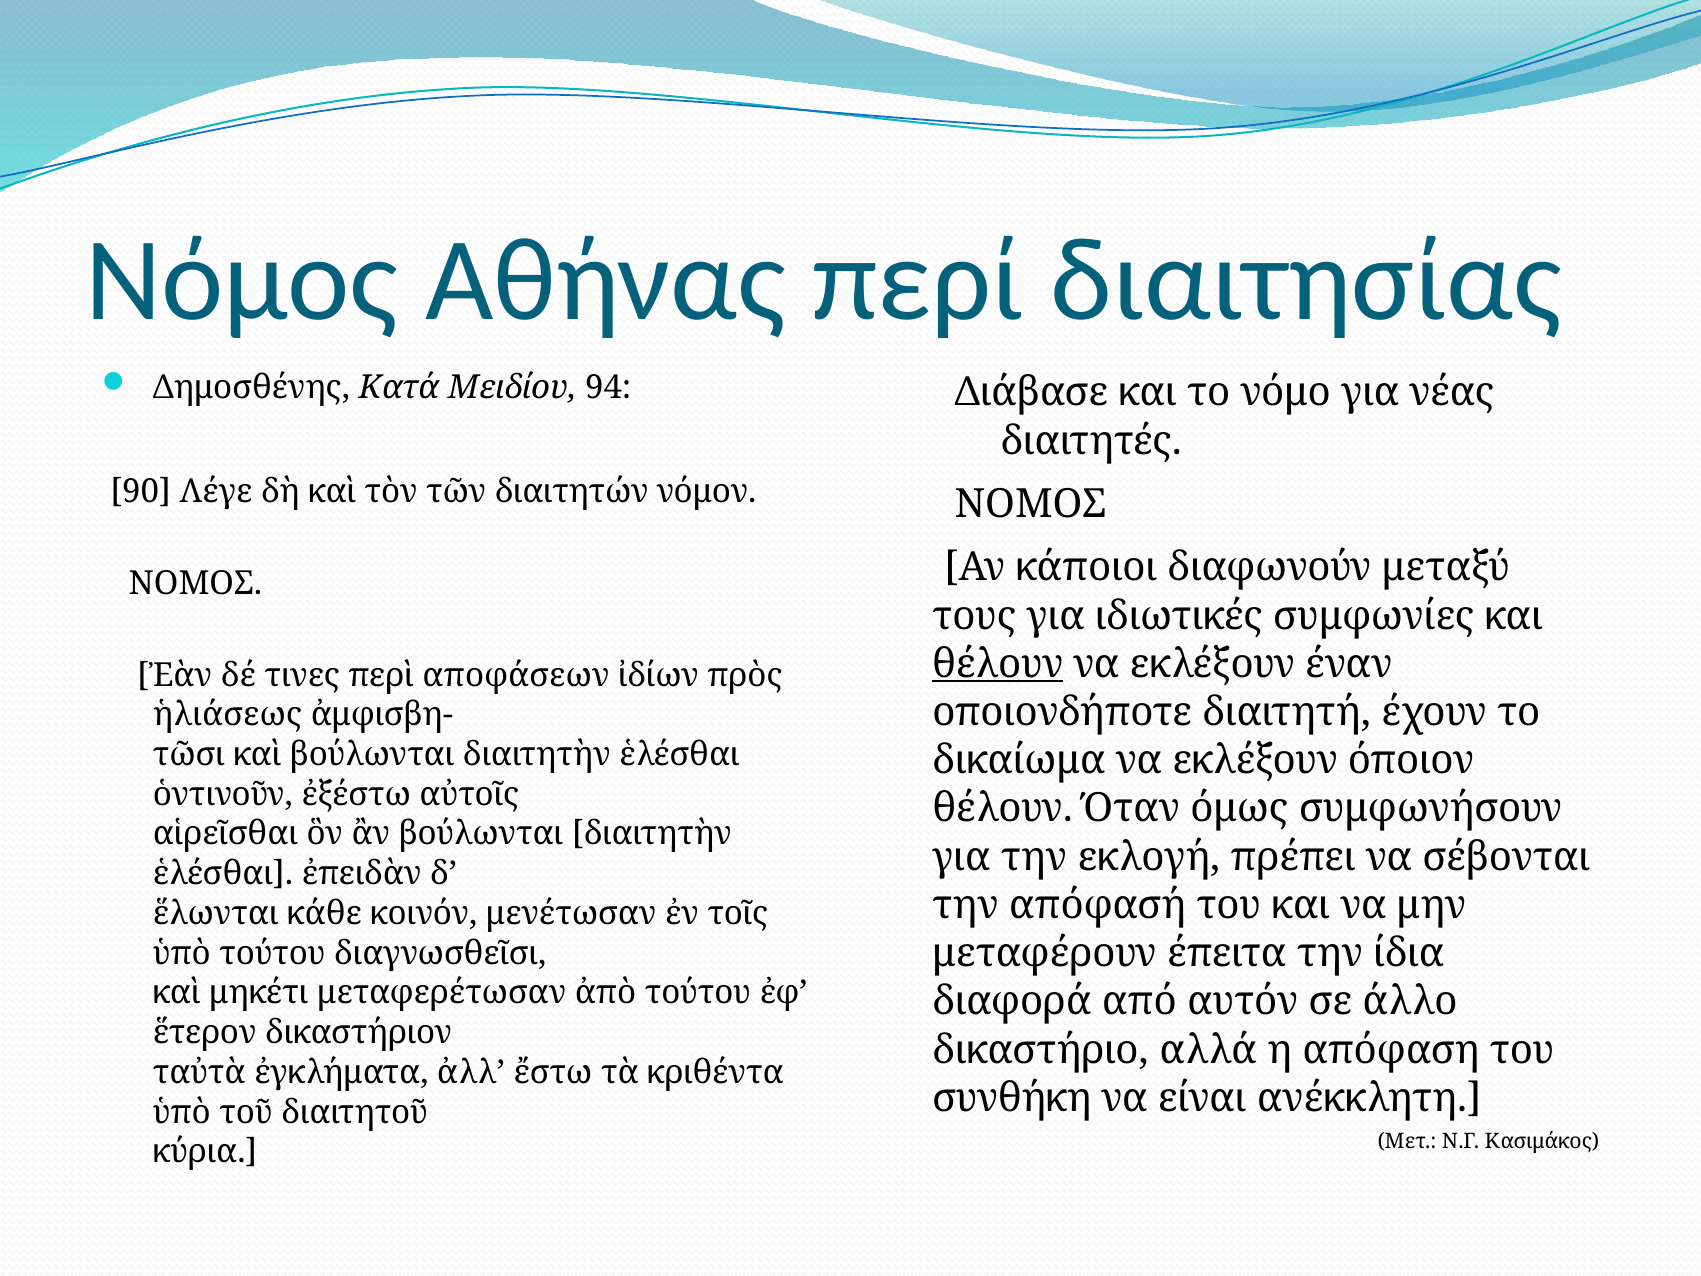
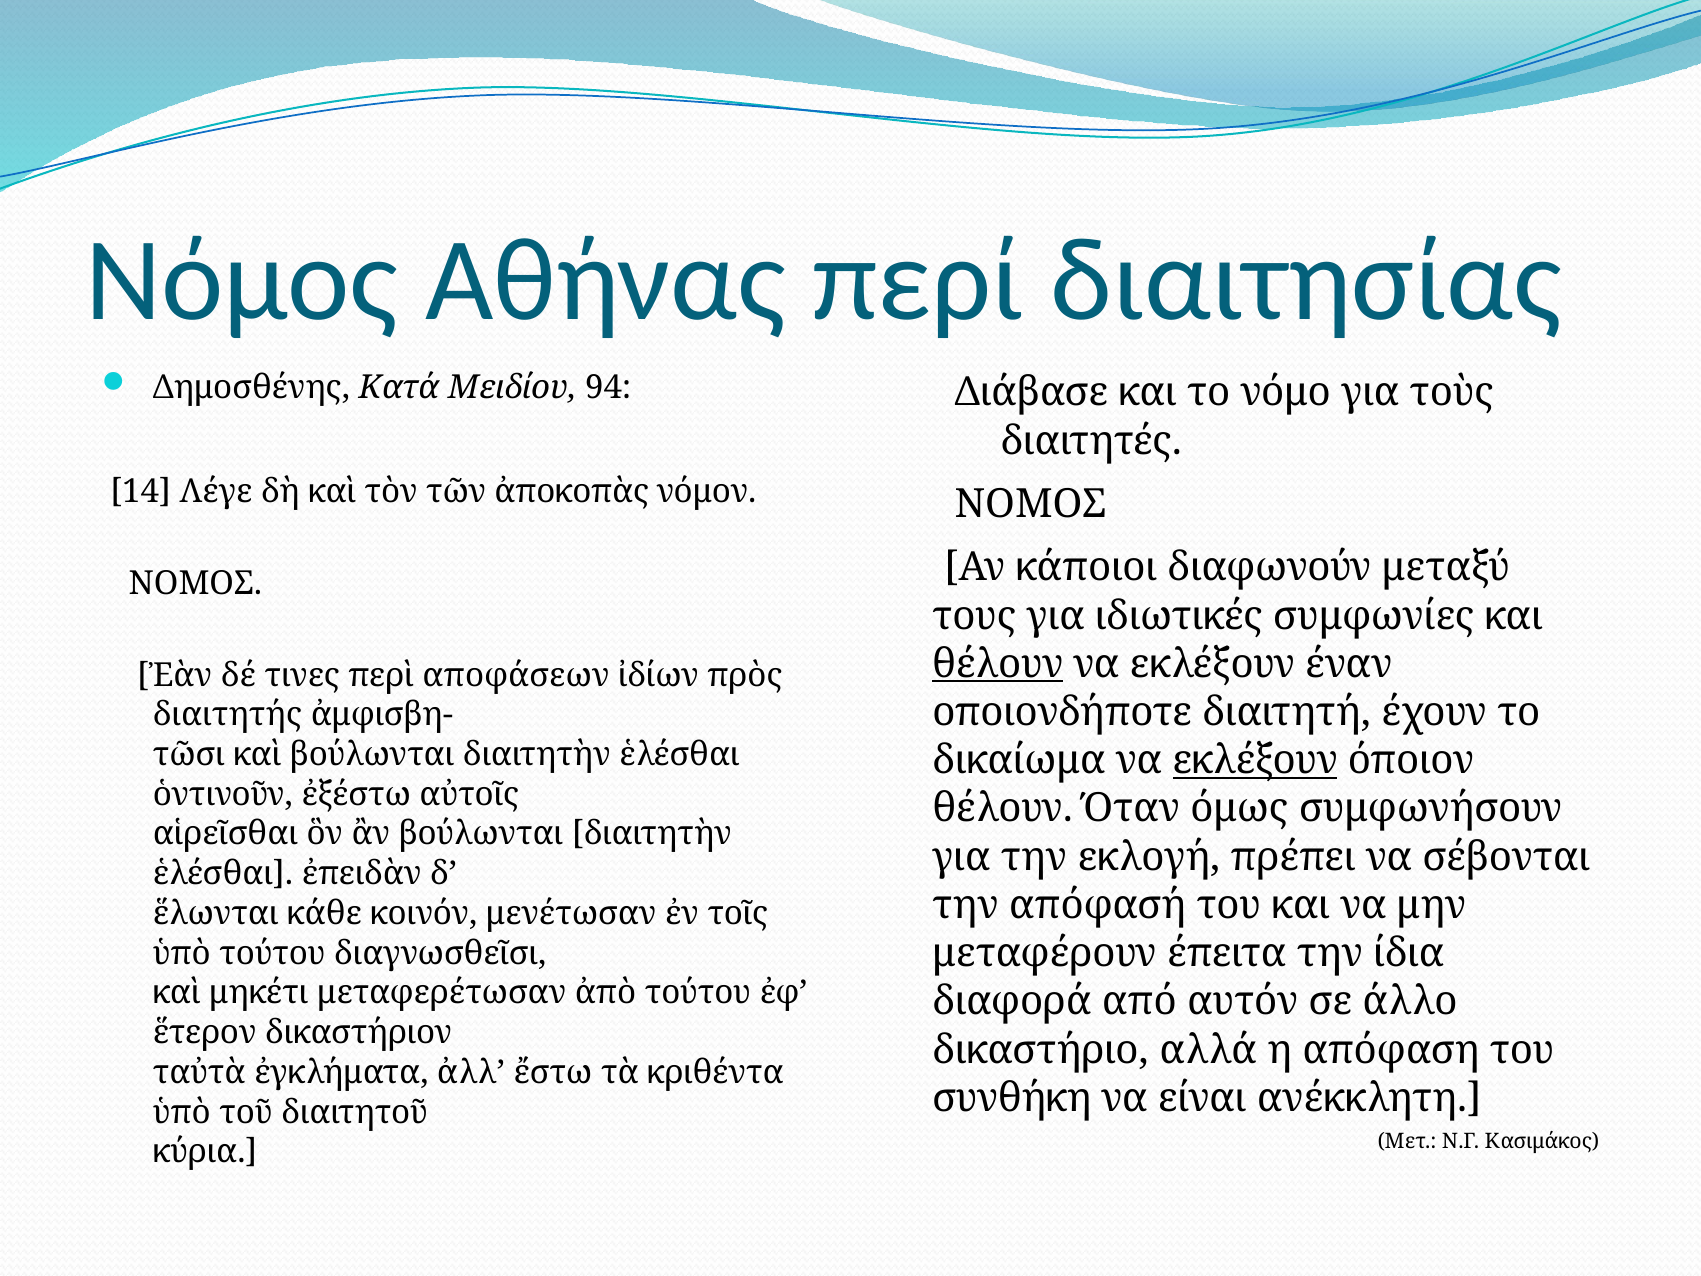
νέας: νέας -> τοὺς (1452, 393)
90: 90 -> 14 (141, 492)
διαιτητών: διαιτητών -> ἀποκοπὰς (572, 492)
ἡλιάσεως: ἡλιάσεως -> διαιτητής (227, 715)
εκλέξουν underline: none -> present (1255, 760)
